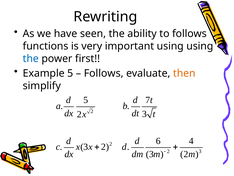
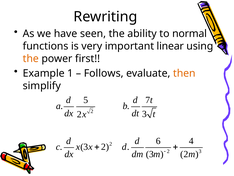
to follows: follows -> normal (190, 33)
important using: using -> linear (170, 46)
the colour: blue -> orange (31, 58)
Example 5: 5 -> 1 (70, 73)
